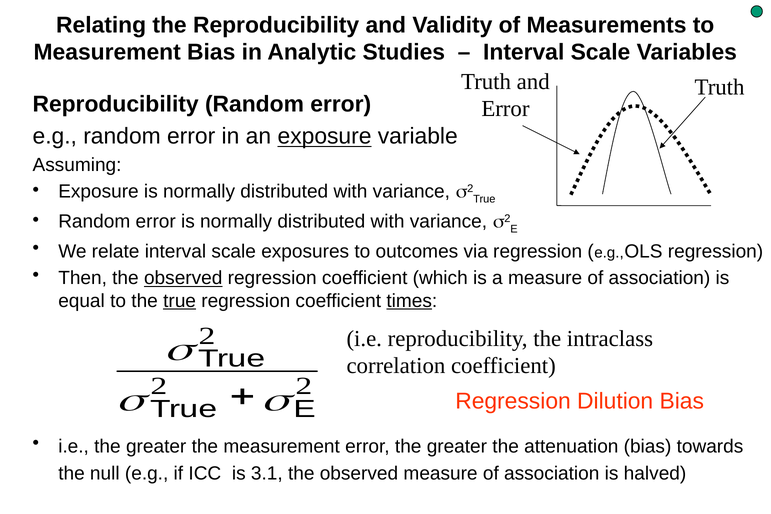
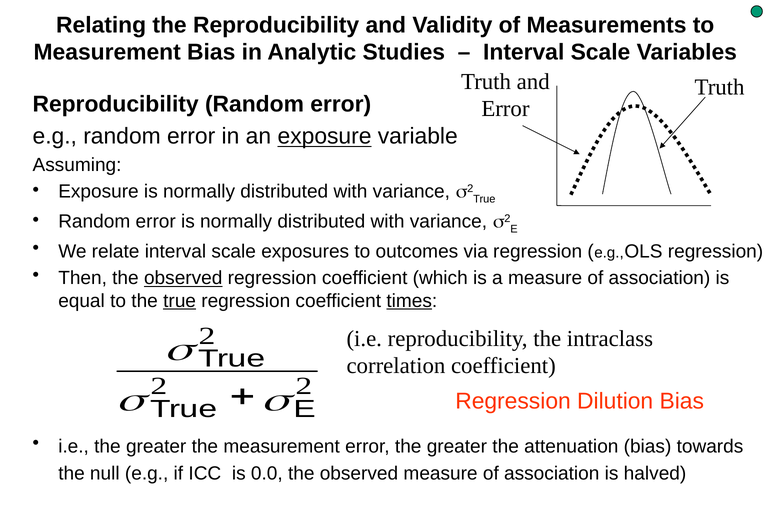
3.1: 3.1 -> 0.0 (267, 473)
